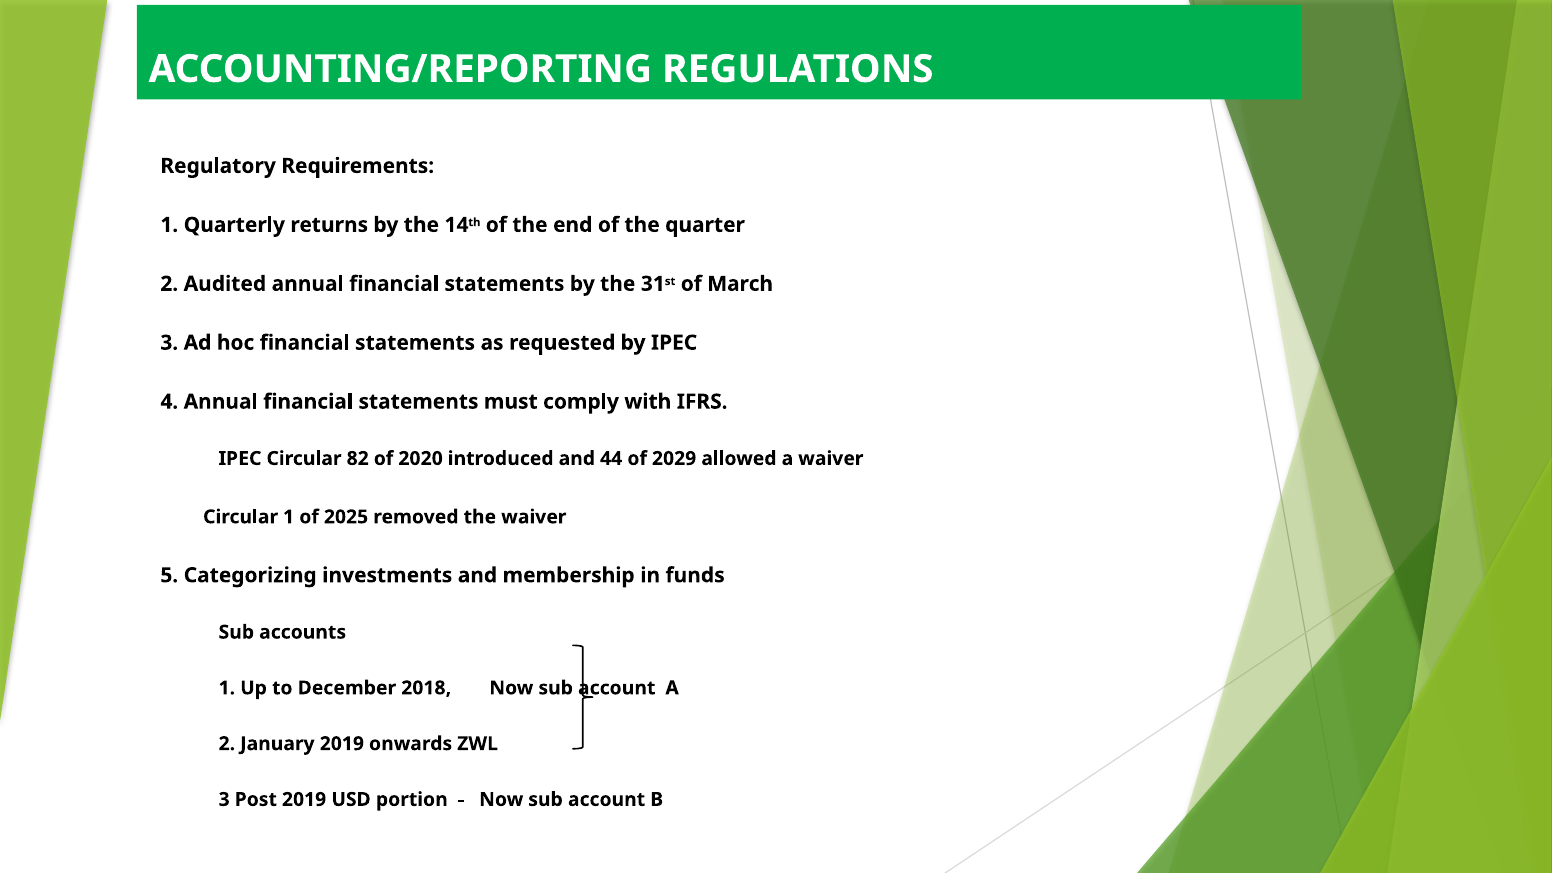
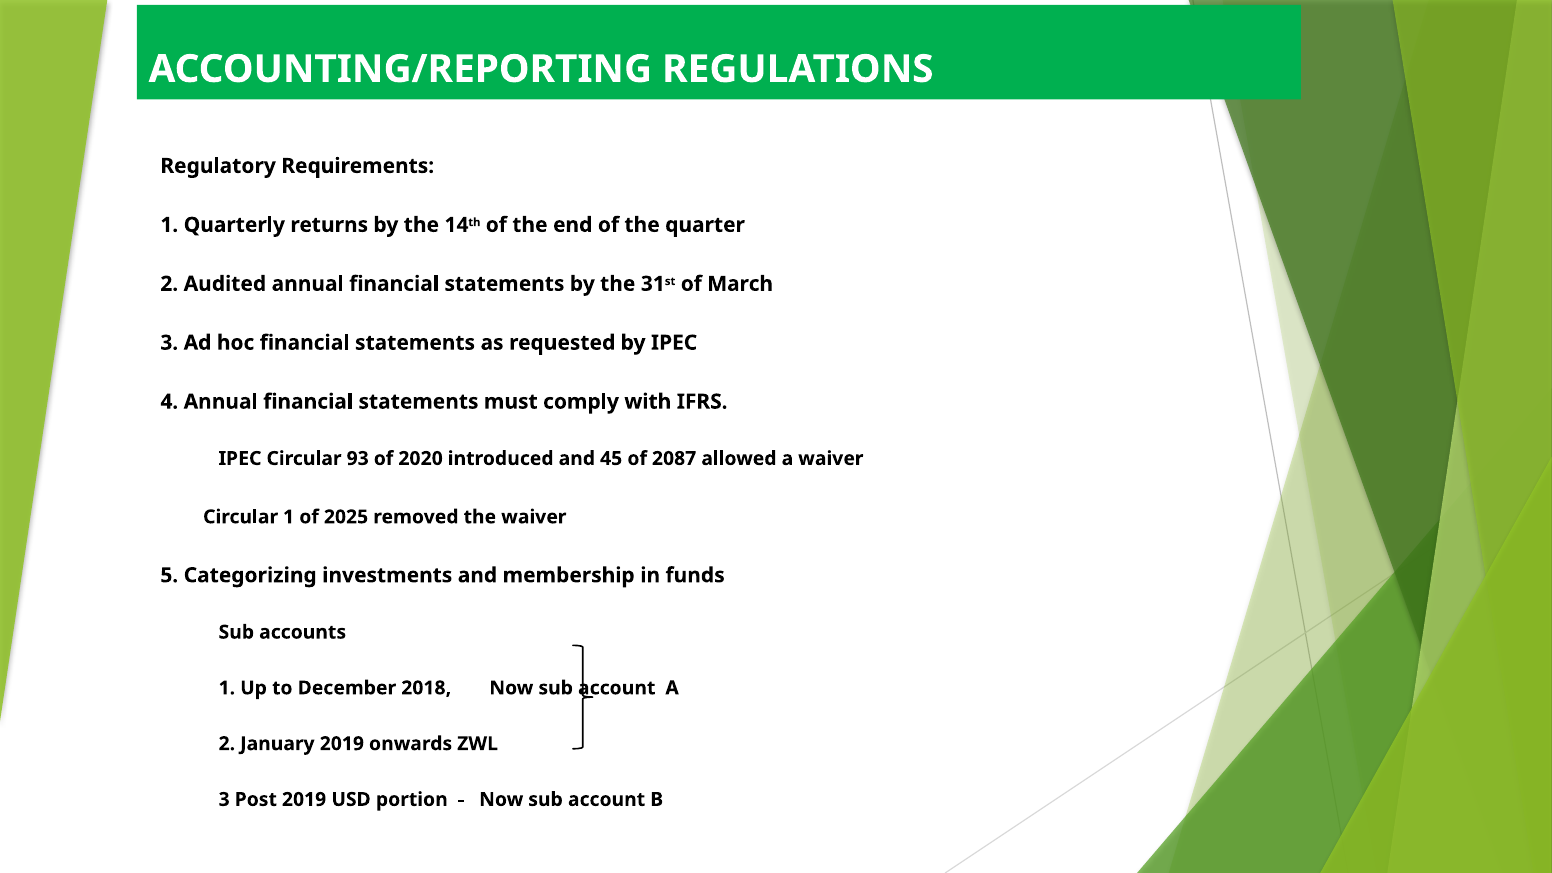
82: 82 -> 93 (358, 459)
44: 44 -> 45 (611, 459)
2029: 2029 -> 2087 (674, 459)
